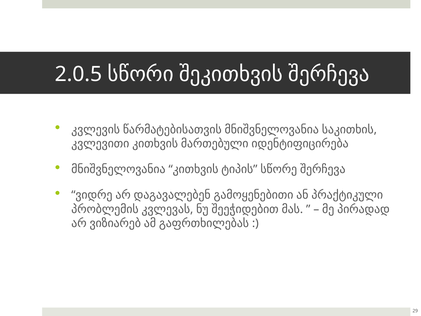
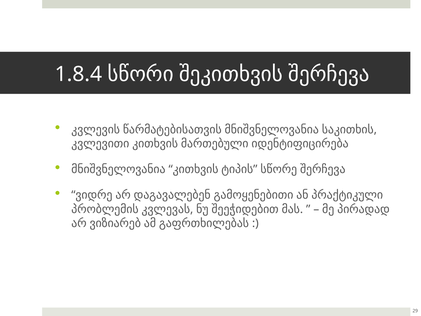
2.0.5: 2.0.5 -> 1.8.4 (78, 74)
